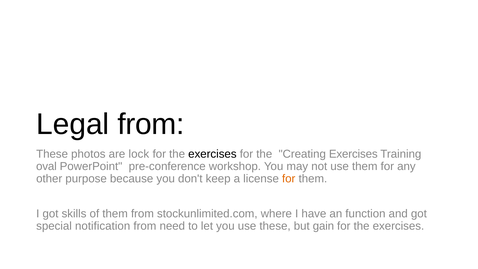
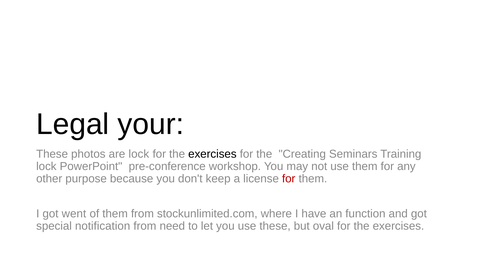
Legal from: from -> your (151, 124)
Creating Exercises: Exercises -> Seminars (353, 154)
oval: oval -> lock (46, 166)
for colour: orange -> red (289, 179)
skills: skills -> went (74, 213)
gain: gain -> oval (323, 226)
